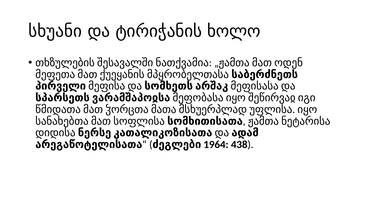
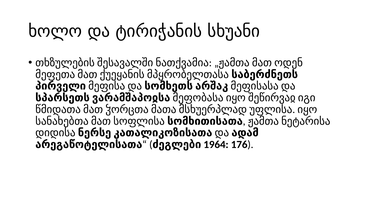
სხუანი: სხუანი -> ხოლო (55, 31)
ხოლო: ხოლო -> სხუანი (234, 31)
438: 438 -> 176 (239, 145)
